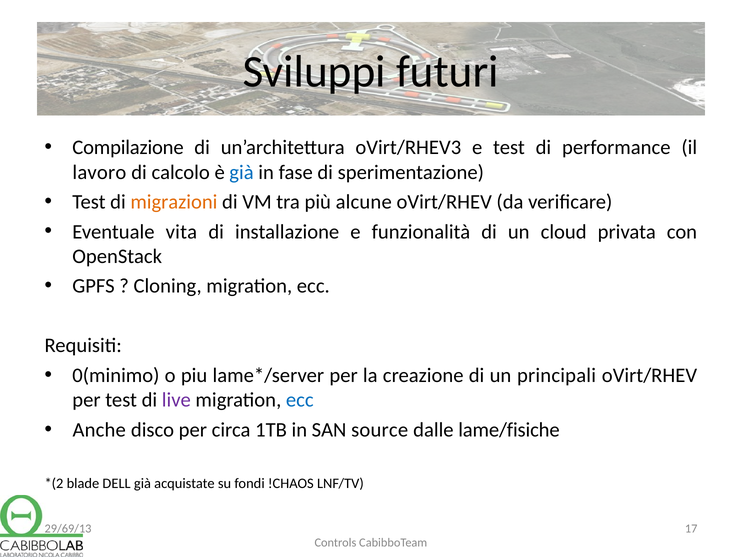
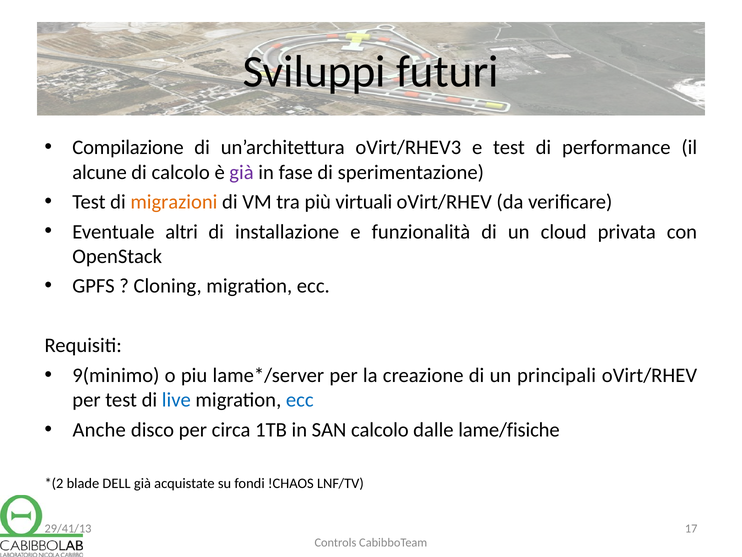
lavoro: lavoro -> alcune (100, 172)
già colour: blue -> purple (242, 172)
alcune: alcune -> virtuali (364, 202)
vita: vita -> altri (182, 231)
0(minimo: 0(minimo -> 9(minimo (116, 375)
live colour: purple -> blue (176, 400)
SAN source: source -> calcolo (380, 429)
29/69/13: 29/69/13 -> 29/41/13 (68, 528)
